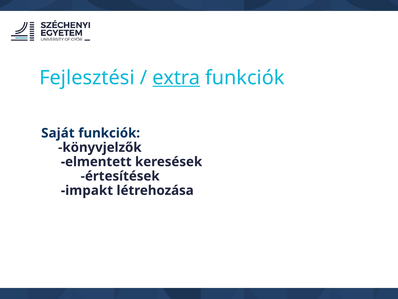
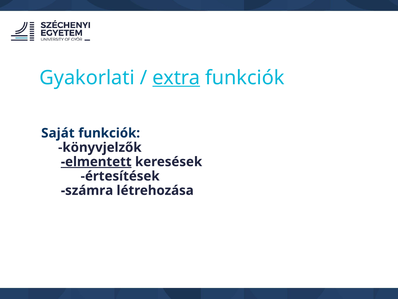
Fejlesztési: Fejlesztési -> Gyakorlati (87, 78)
elmentett underline: none -> present (96, 162)
impakt: impakt -> számra (87, 190)
